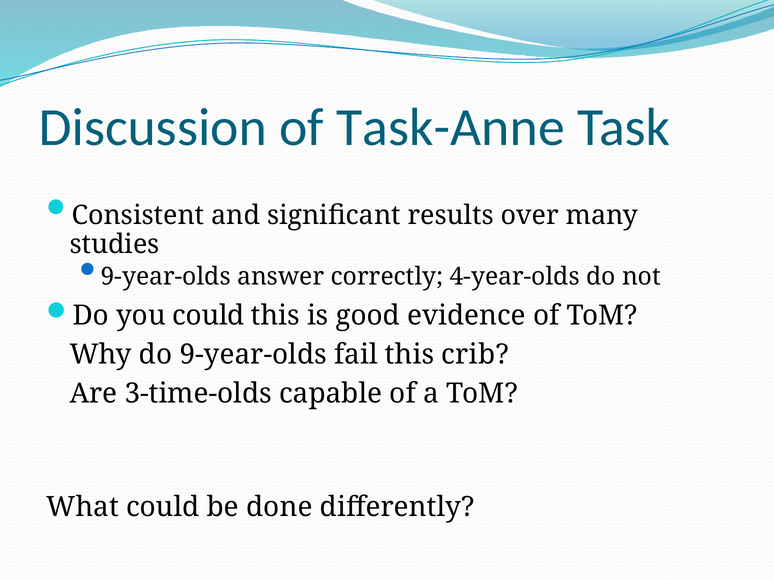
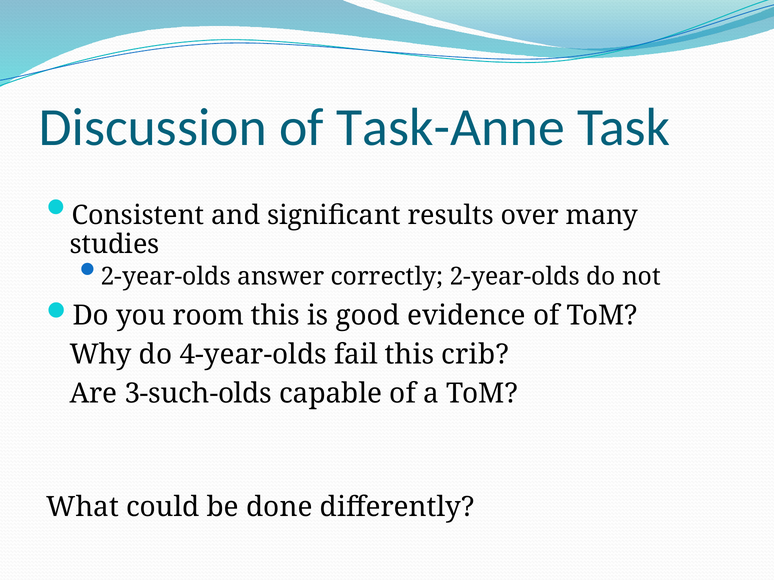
9-year-olds: 9-year-olds -> 2-year-olds (166, 277)
correctly 4-year-olds: 4-year-olds -> 2-year-olds (515, 277)
you could: could -> room (208, 316)
do 9-year-olds: 9-year-olds -> 4-year-olds (253, 355)
3-time-olds: 3-time-olds -> 3-such-olds (198, 394)
